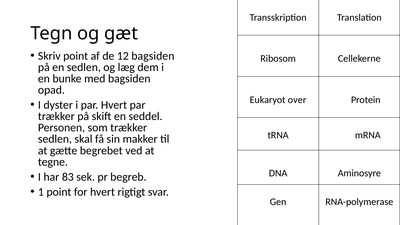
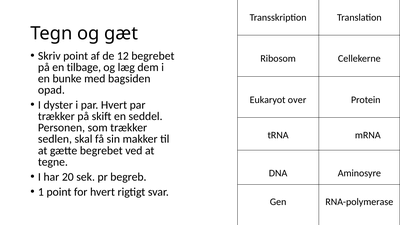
12 bagsiden: bagsiden -> begrebet (153, 56)
en sedlen: sedlen -> tilbage (84, 67)
83: 83 -> 20 (68, 177)
